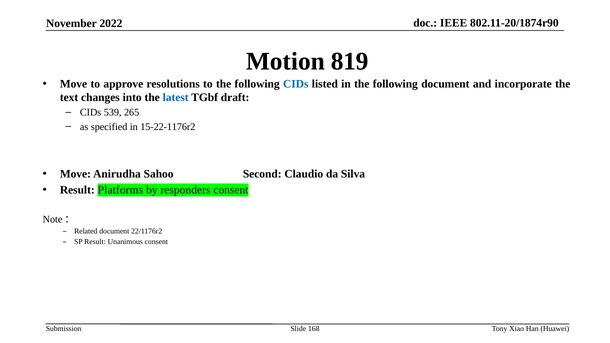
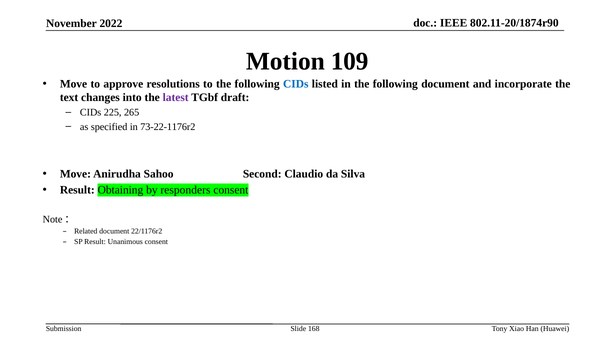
819: 819 -> 109 (350, 61)
latest colour: blue -> purple (176, 98)
539: 539 -> 225 (113, 113)
15-22-1176r2: 15-22-1176r2 -> 73-22-1176r2 (168, 127)
Platforms: Platforms -> Obtaining (120, 190)
